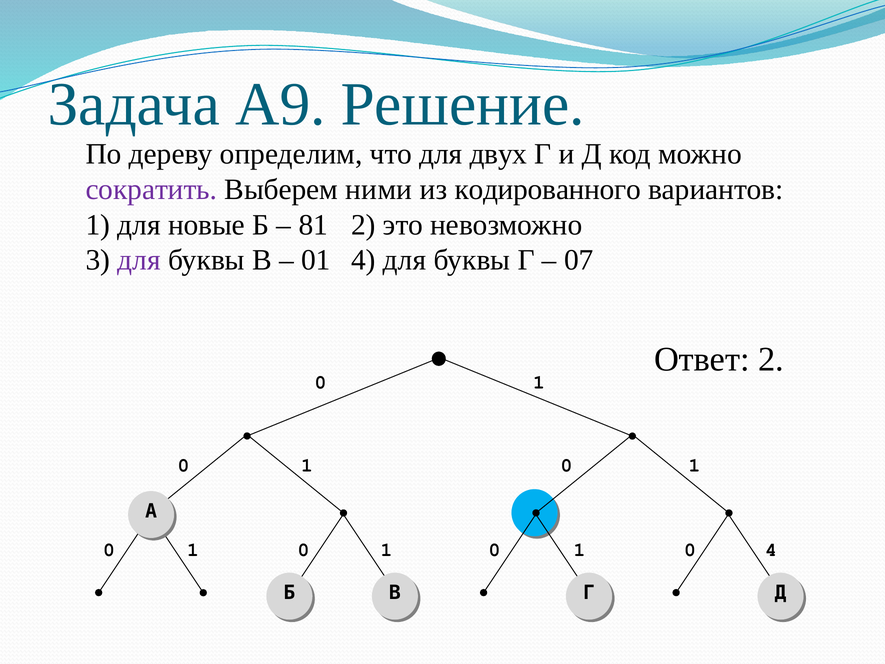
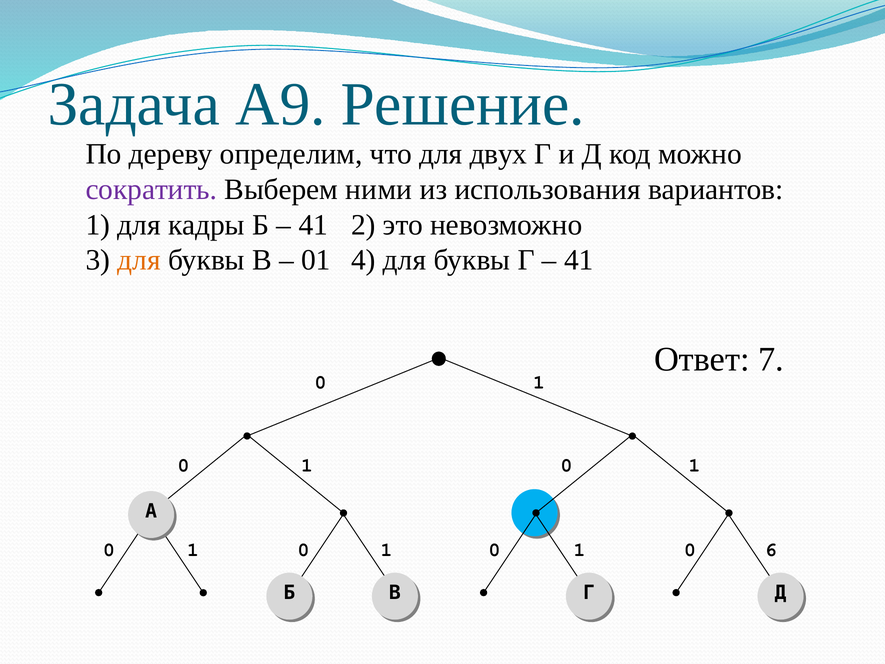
кодированного: кодированного -> использования (548, 189)
новые: новые -> кадры (206, 225)
81: 81 -> 41 (313, 225)
для colour: purple -> orange (139, 260)
07: 07 -> 41 (579, 260)
Ответ 2: 2 -> 7 (771, 359)
0 4: 4 -> 6 (771, 550)
